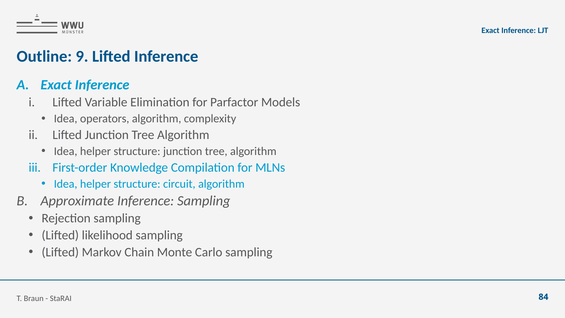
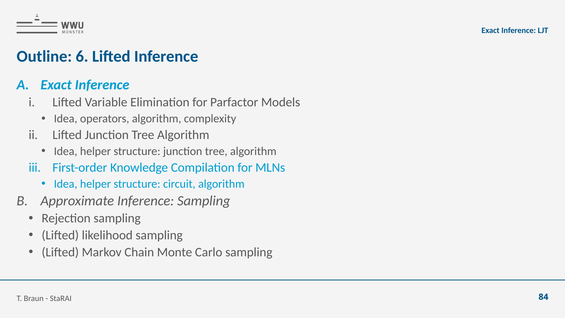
9: 9 -> 6 (82, 56)
